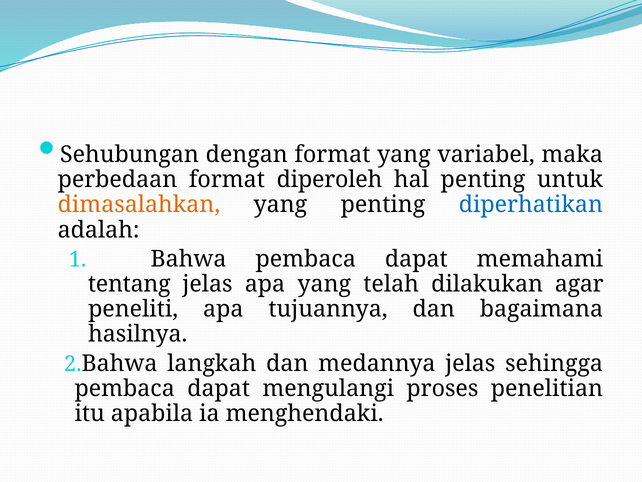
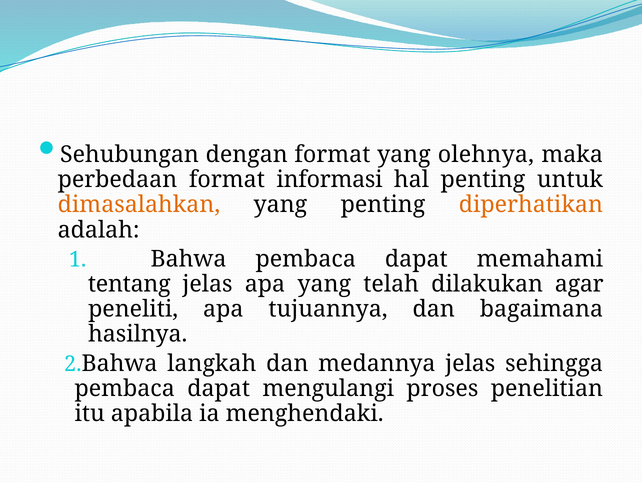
variabel: variabel -> olehnya (486, 155)
diperoleh: diperoleh -> informasi (330, 180)
diperhatikan colour: blue -> orange (531, 205)
